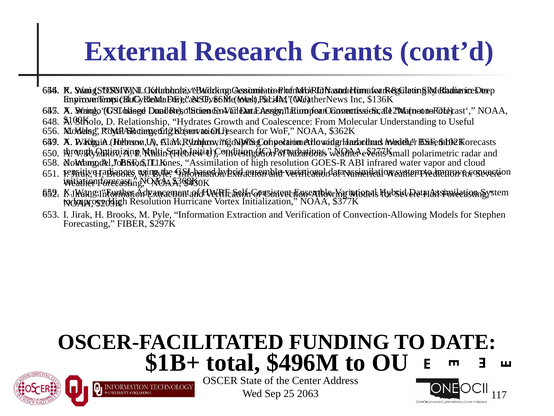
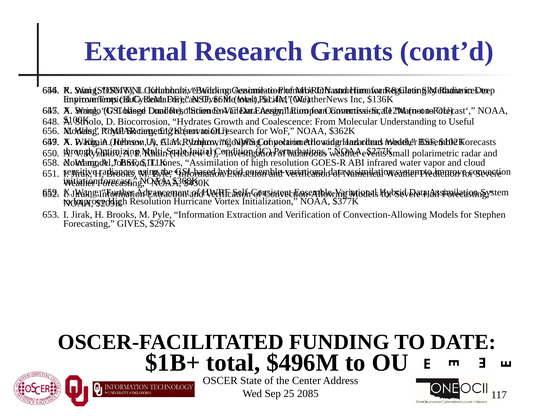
Relationship: Relationship -> Biocorrosion (144, 122)
FIBER: FIBER -> GIVES (132, 223)
2063: 2063 -> 2085 (308, 393)
